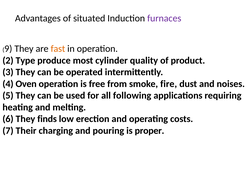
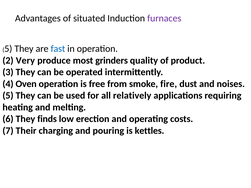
9: 9 -> 5 (8, 49)
fast colour: orange -> blue (58, 49)
Type: Type -> Very (25, 60)
cylinder: cylinder -> grinders (112, 60)
following: following -> relatively (132, 96)
proper: proper -> kettles (150, 131)
